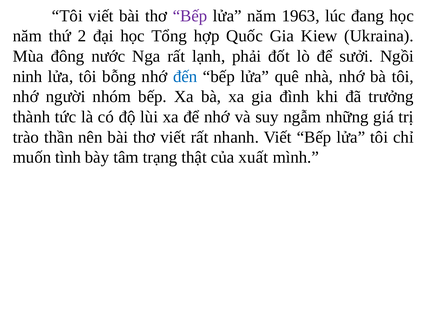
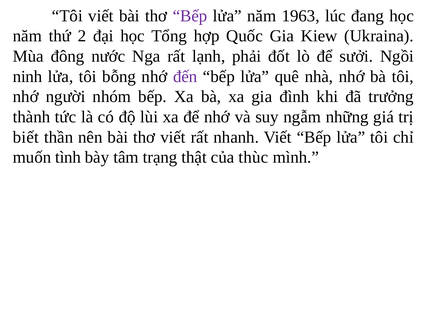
đến colour: blue -> purple (185, 77)
trào: trào -> biết (26, 137)
xuất: xuất -> thùc (253, 158)
